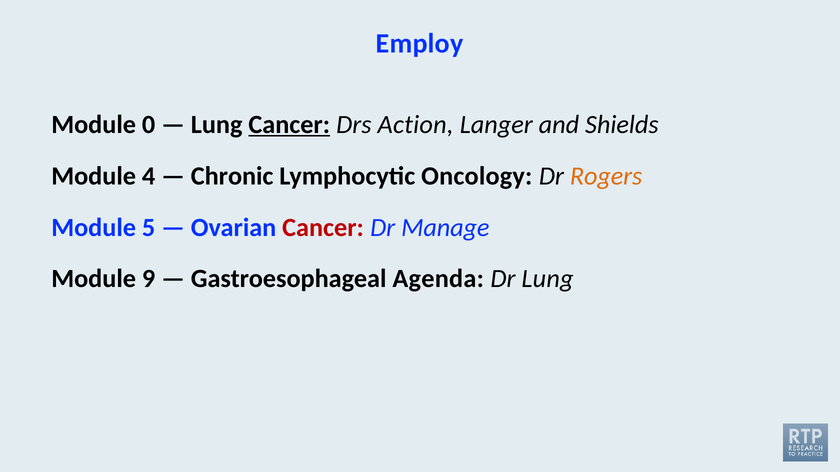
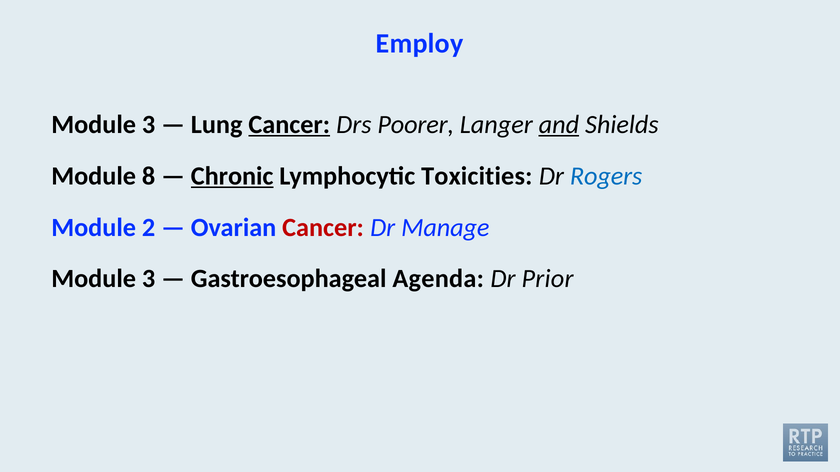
0: 0 -> 3 (149, 125)
Action: Action -> Poorer (416, 125)
and underline: none -> present (559, 125)
4: 4 -> 8 (149, 176)
Chronic underline: none -> present (232, 176)
Oncology: Oncology -> Toxicities (477, 176)
Rogers colour: orange -> blue (606, 176)
5: 5 -> 2 (149, 228)
9: 9 -> 3 (149, 279)
Dr Lung: Lung -> Prior (548, 279)
